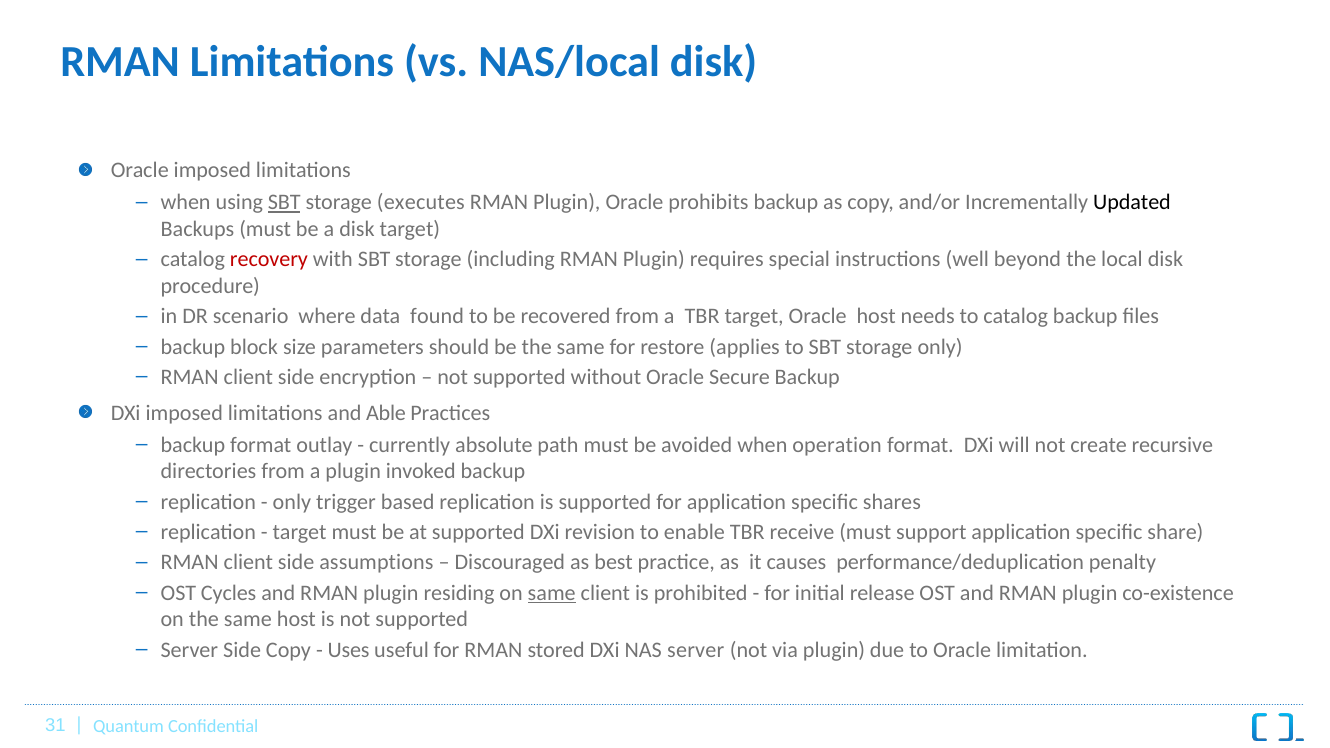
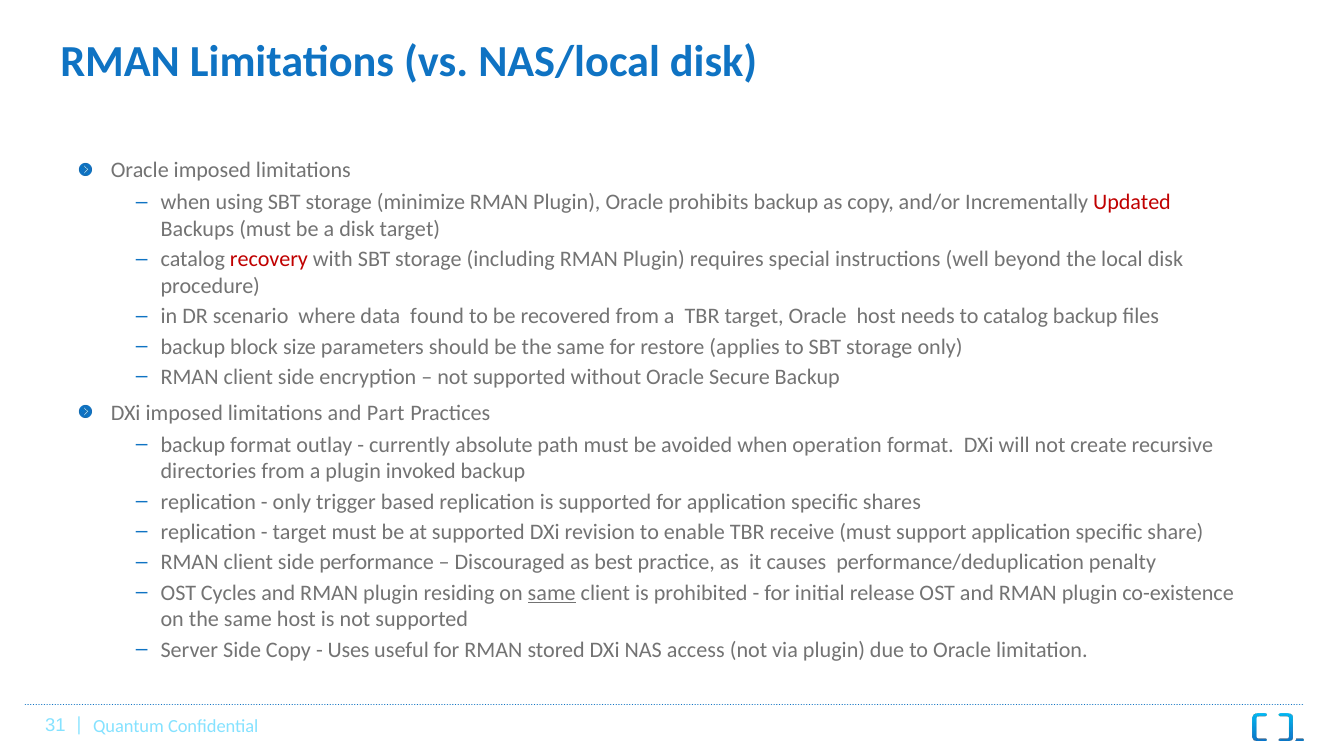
SBT underline: present -> none (284, 203)
executes: executes -> minimize (421, 203)
Updated colour: black -> red (1132, 203)
Able: Able -> Part (386, 413)
assumptions: assumptions -> performance (377, 563)
NAS server: server -> access (696, 650)
